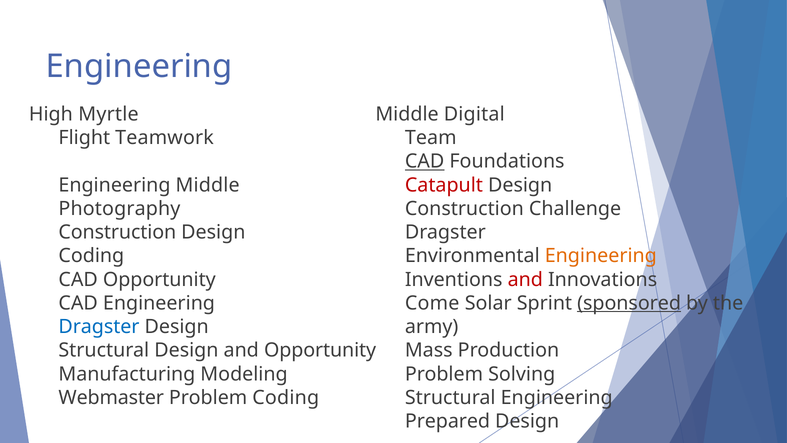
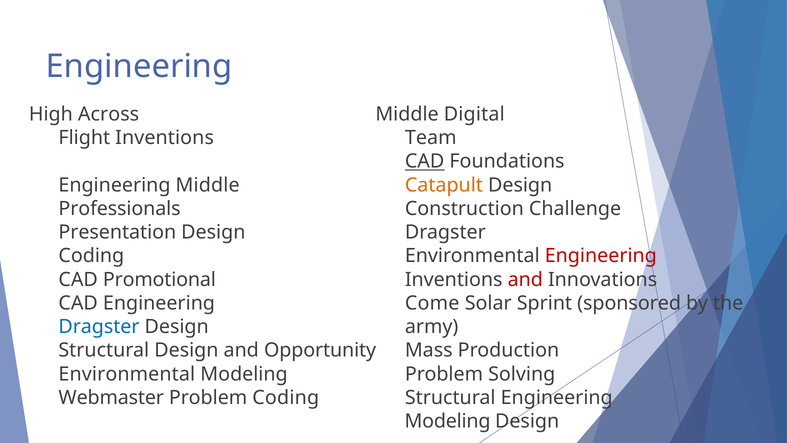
Myrtle: Myrtle -> Across (109, 114)
Flight Teamwork: Teamwork -> Inventions (165, 138)
Catapult colour: red -> orange (444, 185)
Photography: Photography -> Professionals (120, 208)
Construction: Construction -> Presentation (117, 232)
Engineering colour: orange -> red (601, 256)
CAD Opportunity: Opportunity -> Promotional (159, 279)
sponsored underline: present -> none (629, 303)
Manufacturing: Manufacturing -> Environmental (127, 374)
Prepared: Prepared -> Modeling (448, 421)
